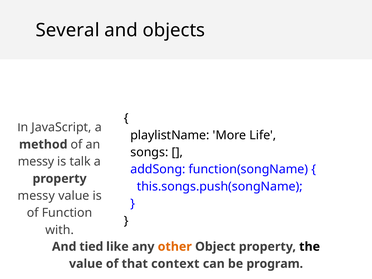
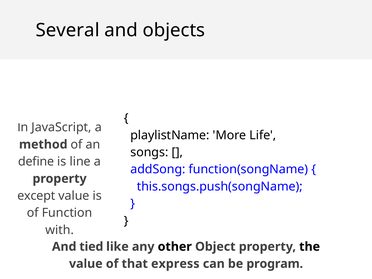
messy: messy -> define (36, 162)
talk: talk -> line (80, 162)
messy: messy -> except (36, 196)
other colour: orange -> black (175, 247)
context: context -> express (175, 264)
